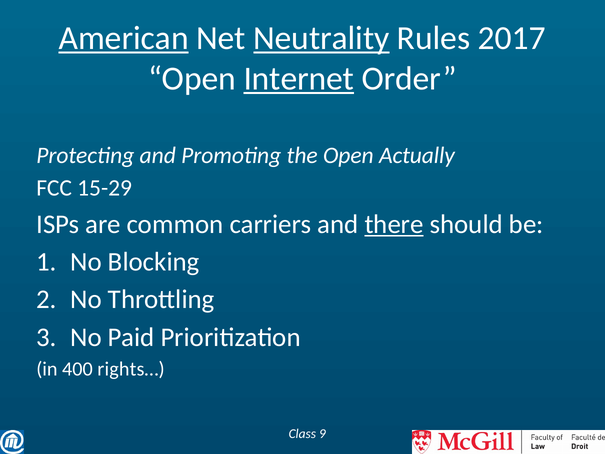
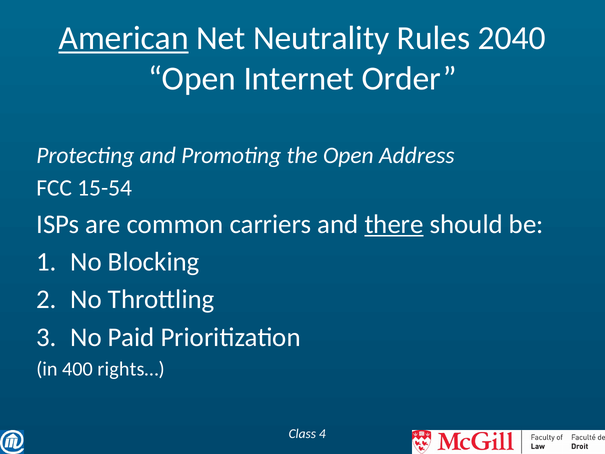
Neutrality underline: present -> none (321, 38)
2017: 2017 -> 2040 (512, 38)
Internet underline: present -> none (299, 78)
Actually: Actually -> Address (417, 155)
15-29: 15-29 -> 15-54 (105, 188)
9: 9 -> 4 (322, 434)
